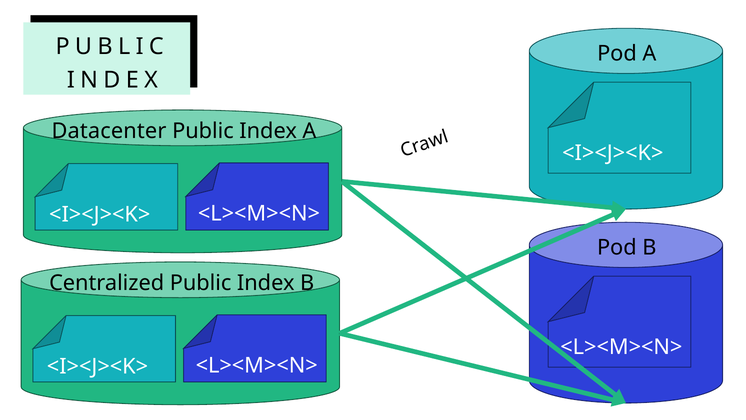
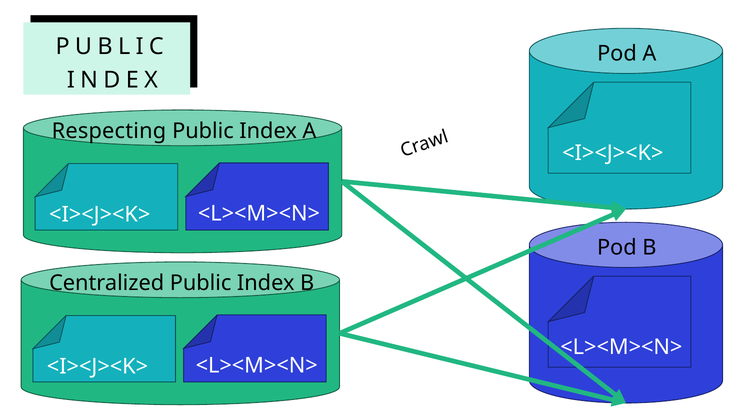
Datacenter: Datacenter -> Respecting (109, 131)
